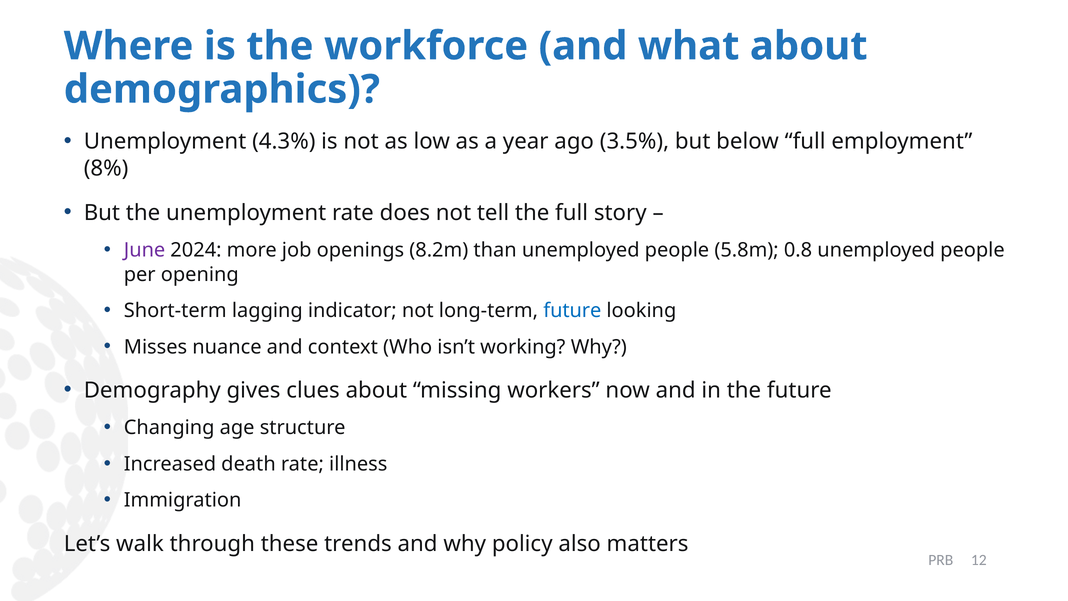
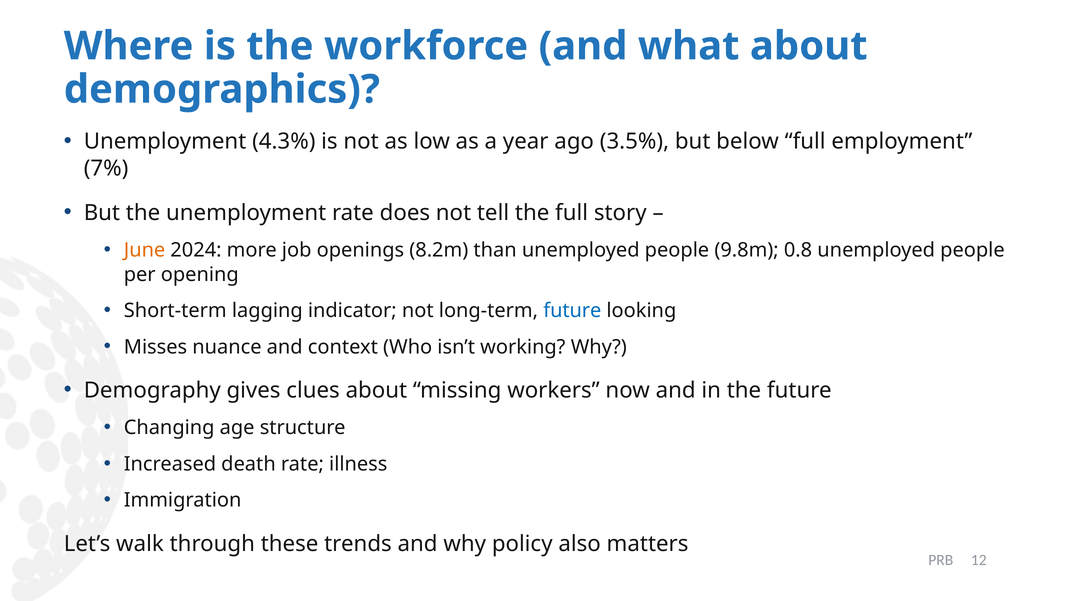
8%: 8% -> 7% (106, 168)
June colour: purple -> orange (145, 250)
5.8m: 5.8m -> 9.8m (747, 250)
